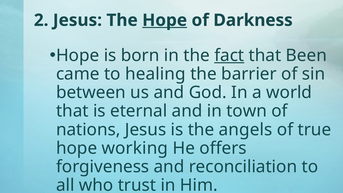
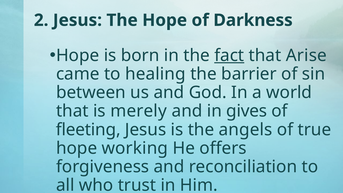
Hope underline: present -> none (165, 20)
Been: Been -> Arise (306, 55)
eternal: eternal -> merely (139, 111)
town: town -> gives (247, 111)
nations: nations -> fleeting (88, 130)
